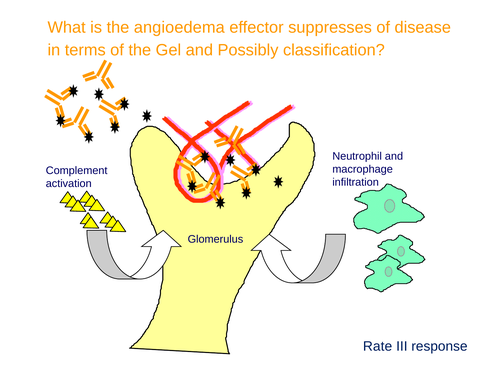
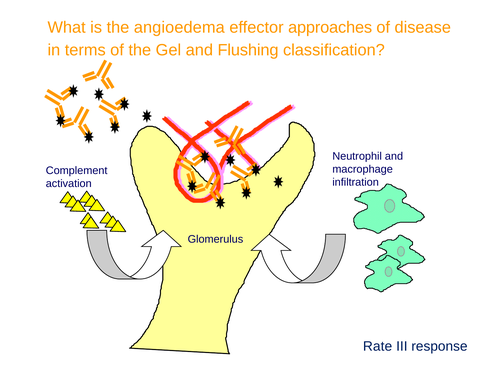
suppresses: suppresses -> approaches (330, 27)
Possibly: Possibly -> Flushing (248, 50)
